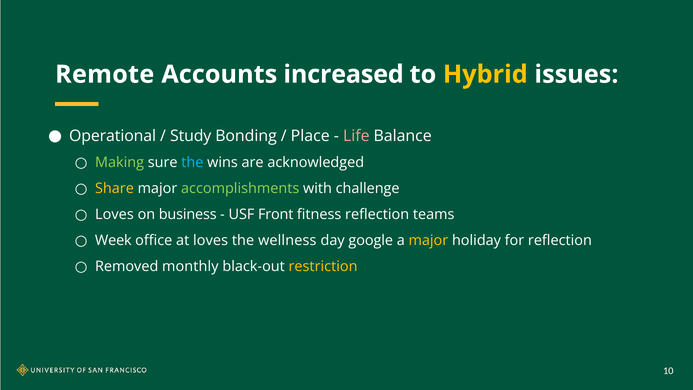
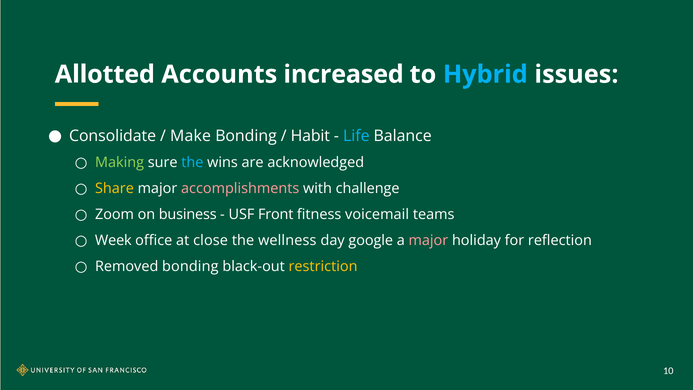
Remote: Remote -> Allotted (105, 74)
Hybrid colour: yellow -> light blue (485, 74)
Operational: Operational -> Consolidate (113, 136)
Study: Study -> Make (191, 136)
Place: Place -> Habit (310, 136)
Life colour: pink -> light blue (356, 136)
accomplishments colour: light green -> pink (240, 189)
Loves: Loves -> Zoom (114, 215)
fitness reflection: reflection -> voicemail (377, 215)
at loves: loves -> close (211, 241)
major colour: yellow -> pink (428, 241)
Removed monthly: monthly -> bonding (190, 267)
